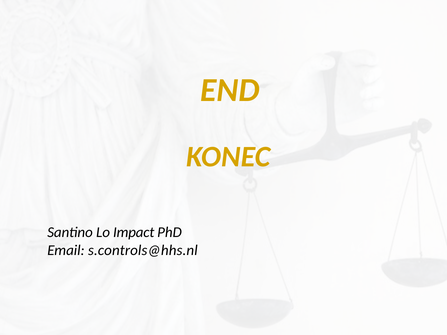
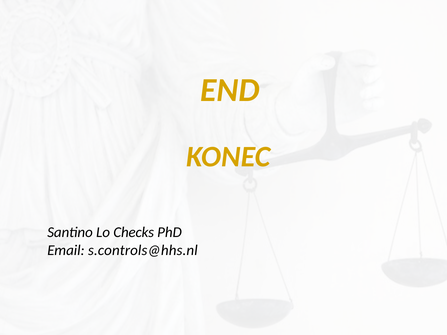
Impact: Impact -> Checks (134, 233)
